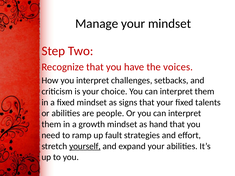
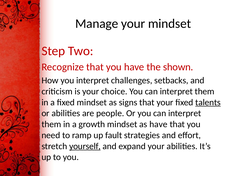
voices: voices -> shown (178, 67)
talents underline: none -> present (208, 102)
as hand: hand -> have (158, 124)
